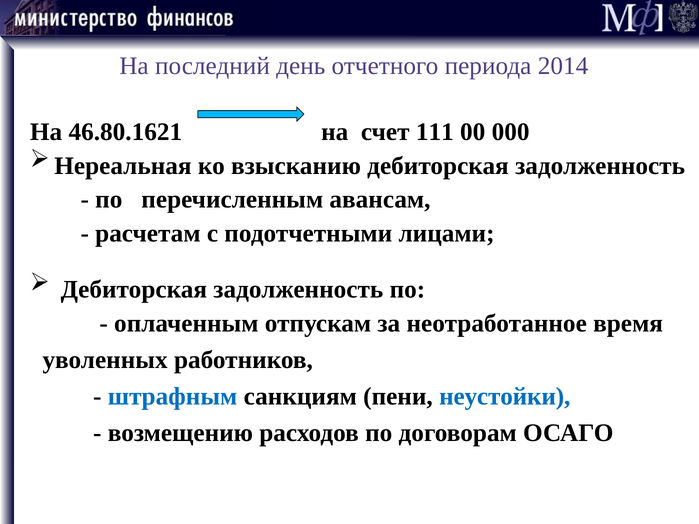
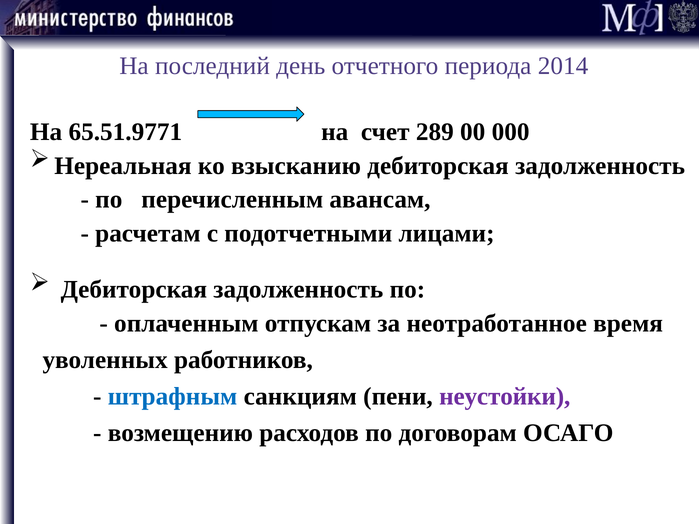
46.80.1621: 46.80.1621 -> 65.51.9771 (125, 132)
111: 111 -> 289 (435, 132)
неустойки colour: blue -> purple (505, 396)
